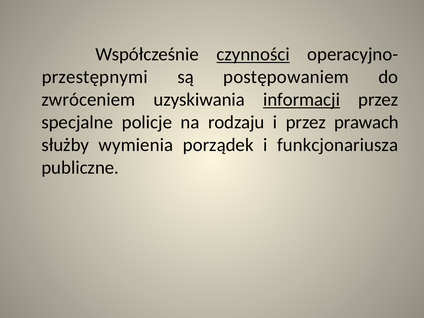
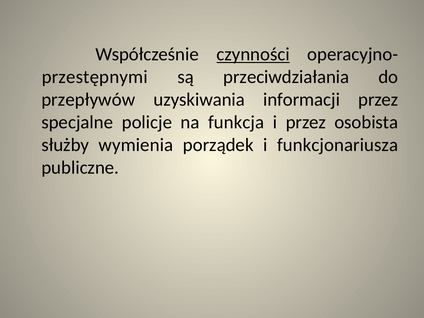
postępowaniem: postępowaniem -> przeciwdziałania (286, 77)
zwróceniem: zwróceniem -> przepływów (88, 100)
informacji underline: present -> none (302, 100)
rodzaju: rodzaju -> funkcja (236, 122)
prawach: prawach -> osobista (366, 122)
